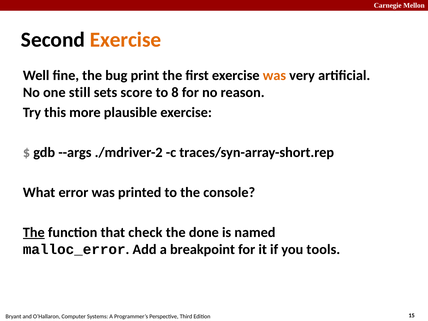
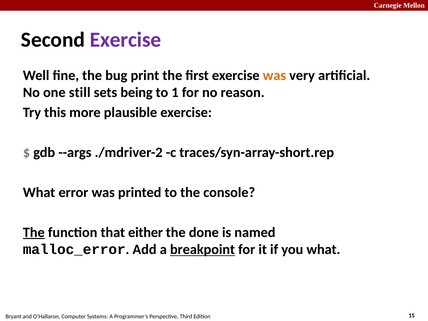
Exercise colour: orange -> purple (126, 40)
score: score -> being (137, 93)
8: 8 -> 1 (175, 93)
check: check -> either (146, 232)
breakpoint underline: none -> present (202, 249)
you tools: tools -> what (323, 249)
